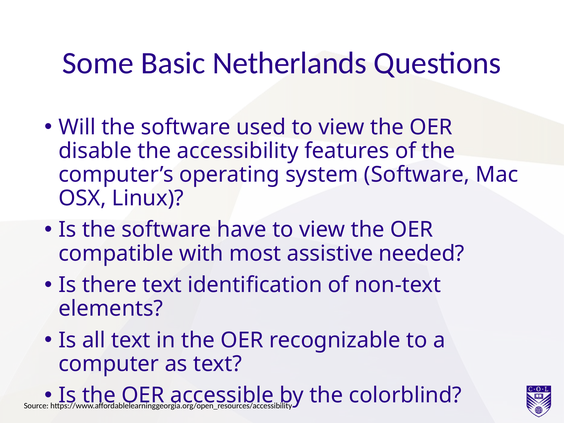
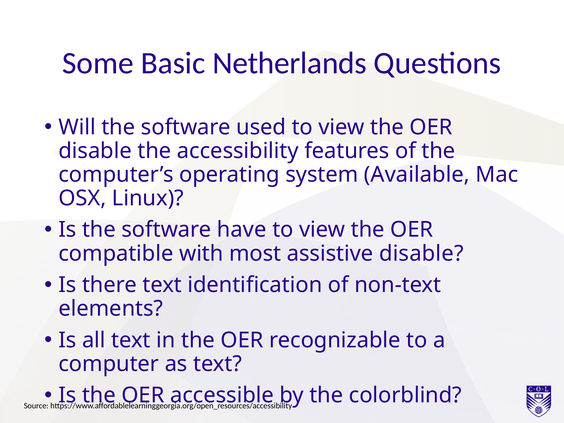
system Software: Software -> Available (417, 175)
assistive needed: needed -> disable (421, 253)
